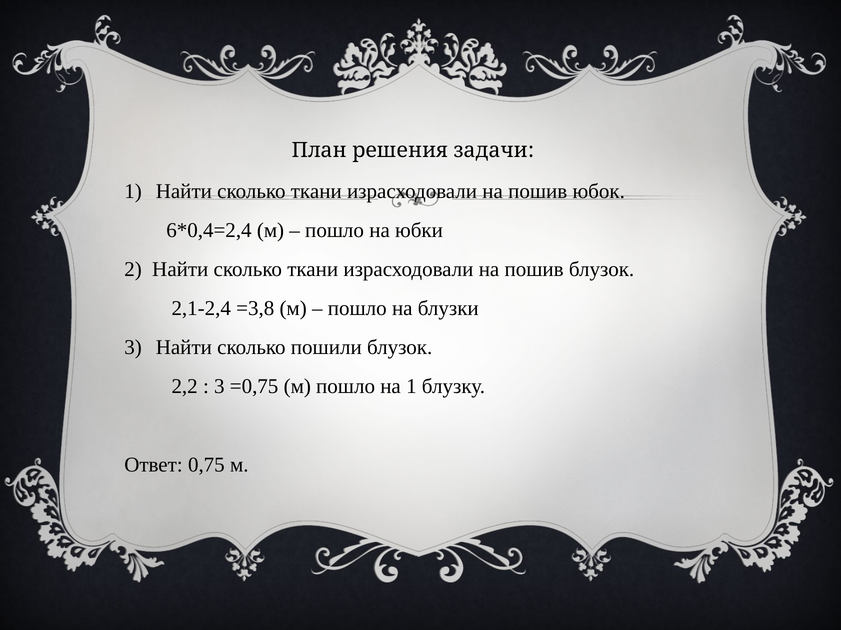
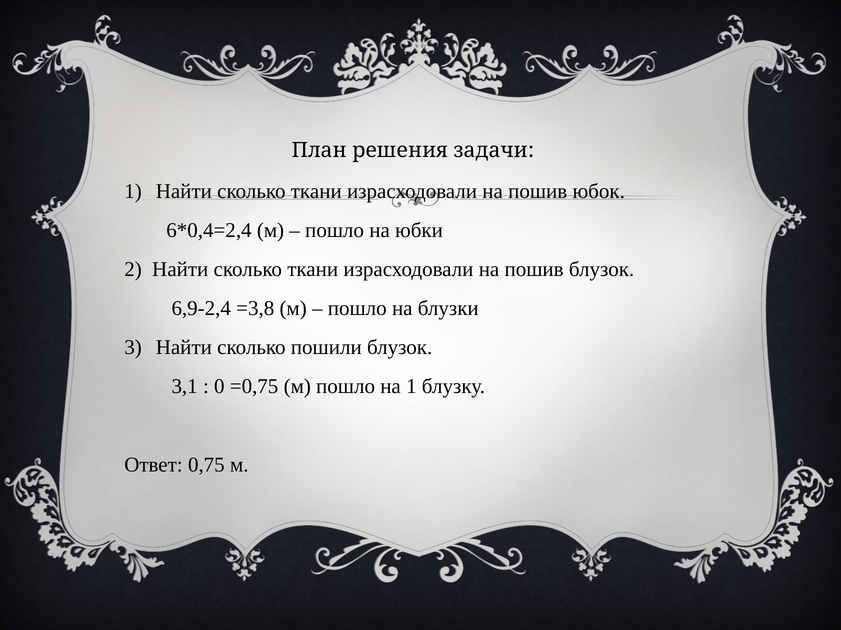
2,1-2,4: 2,1-2,4 -> 6,9-2,4 (201, 309)
2,2: 2,2 -> 3,1 (185, 387)
3: 3 -> 0 (219, 387)
